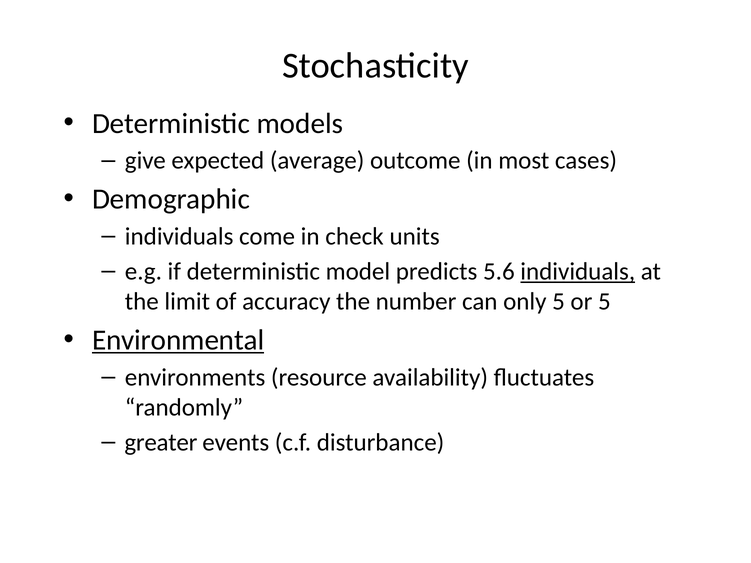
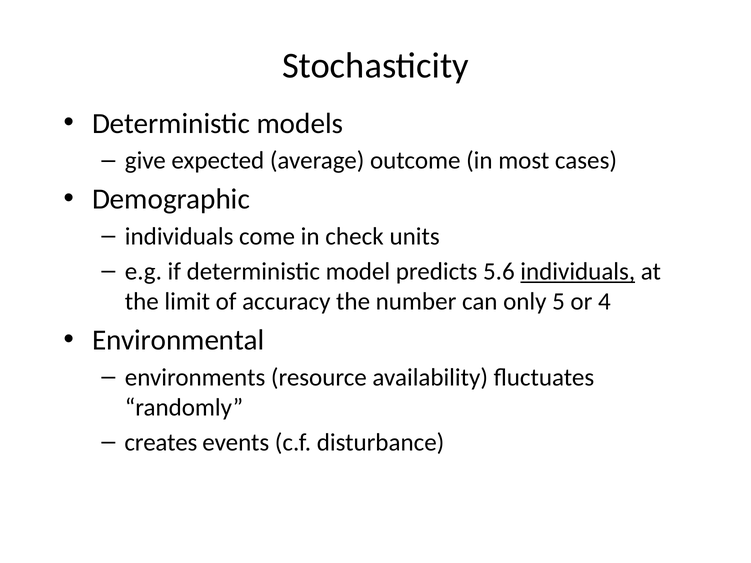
or 5: 5 -> 4 (604, 302)
Environmental underline: present -> none (178, 340)
greater: greater -> creates (161, 443)
